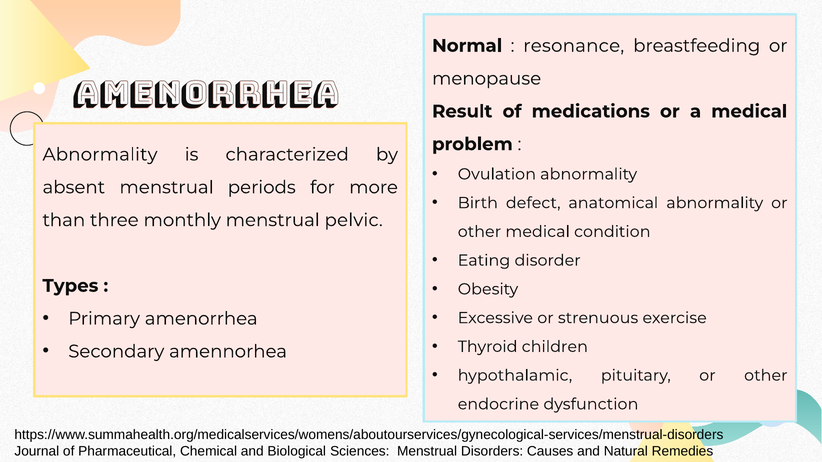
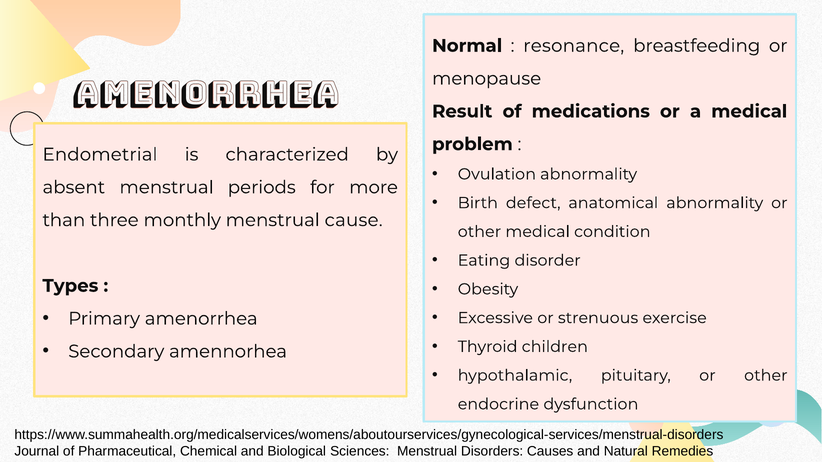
Abnormality: Abnormality -> Endometrial (100, 155)
pelvic: pelvic -> cause (354, 220)
